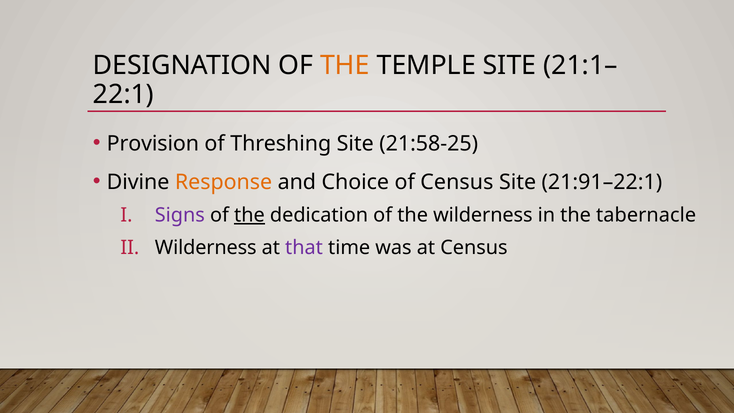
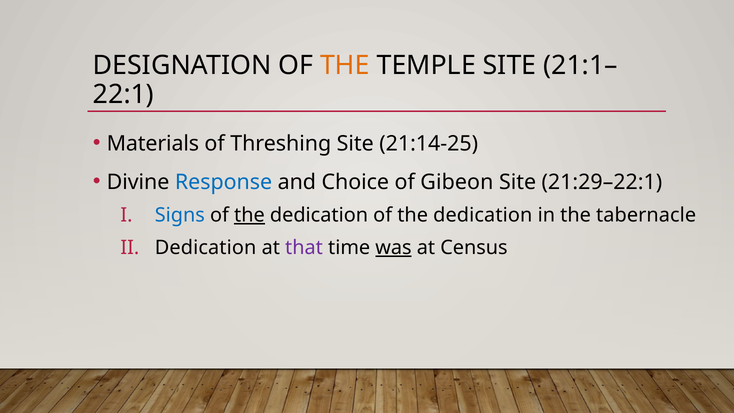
Provision: Provision -> Materials (153, 144)
21:58-25: 21:58-25 -> 21:14-25 (429, 144)
Response colour: orange -> blue (224, 182)
of Census: Census -> Gibeon (457, 182)
21:91–22:1: 21:91–22:1 -> 21:29–22:1 (602, 182)
Signs colour: purple -> blue (180, 215)
dedication of the wilderness: wilderness -> dedication (483, 215)
Wilderness: Wilderness -> Dedication (206, 248)
was underline: none -> present (393, 248)
